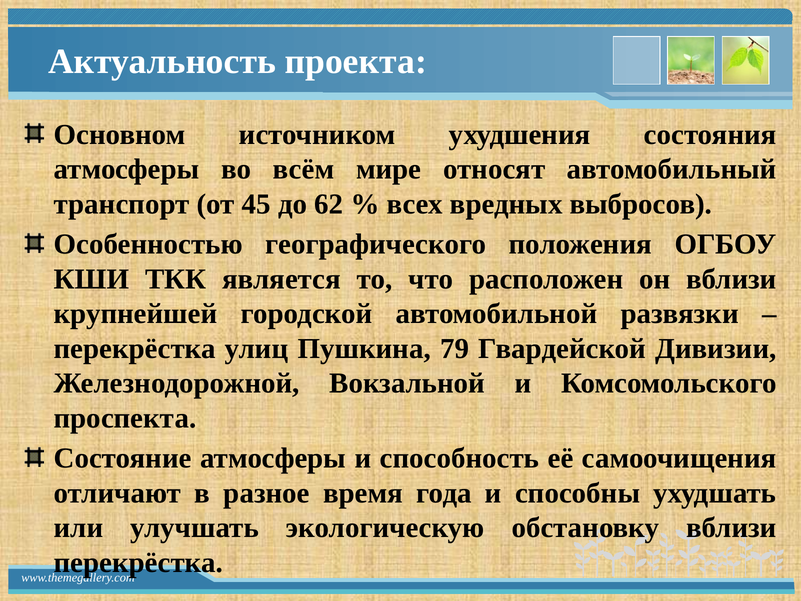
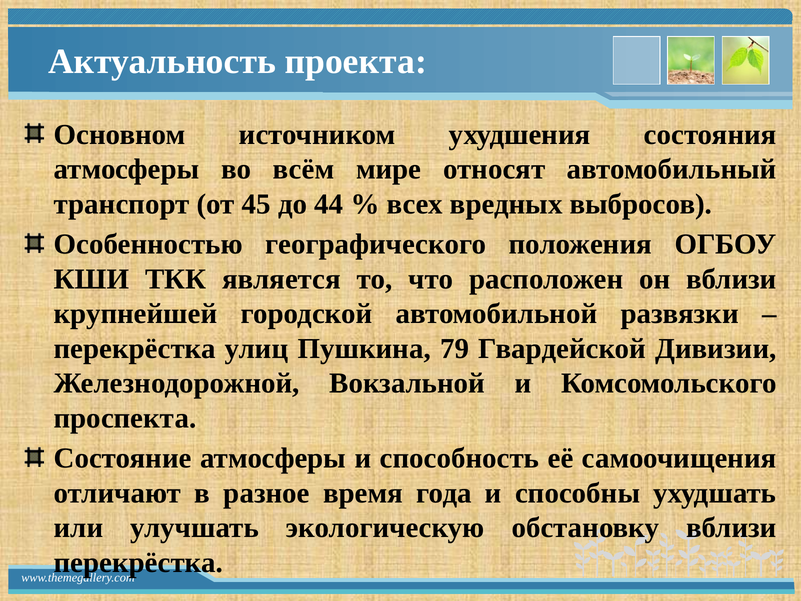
62: 62 -> 44 (329, 204)
